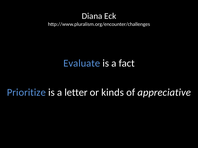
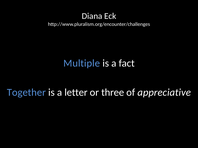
Evaluate: Evaluate -> Multiple (82, 63)
Prioritize: Prioritize -> Together (26, 93)
kinds: kinds -> three (113, 93)
